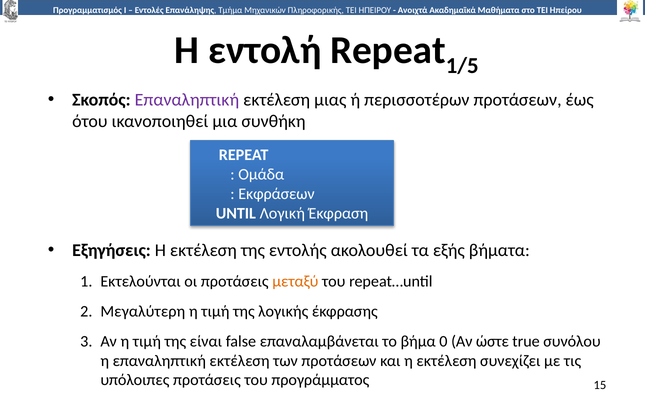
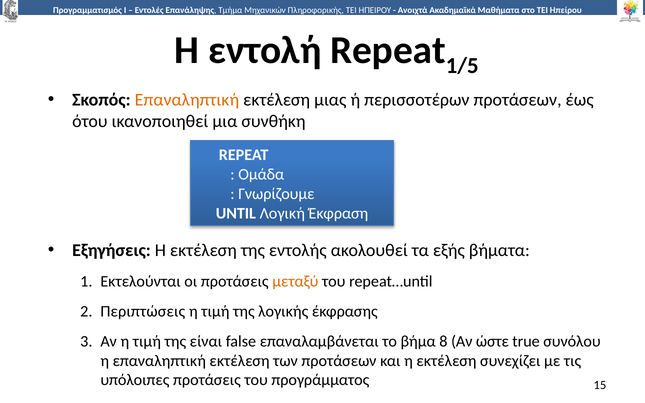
Επαναληπτική colour: purple -> orange (187, 100)
Εκφράσεων: Εκφράσεων -> Γνωρίζουμε (276, 194)
Μεγαλύτερη: Μεγαλύτερη -> Περιπτώσεις (143, 311)
0: 0 -> 8 (443, 342)
